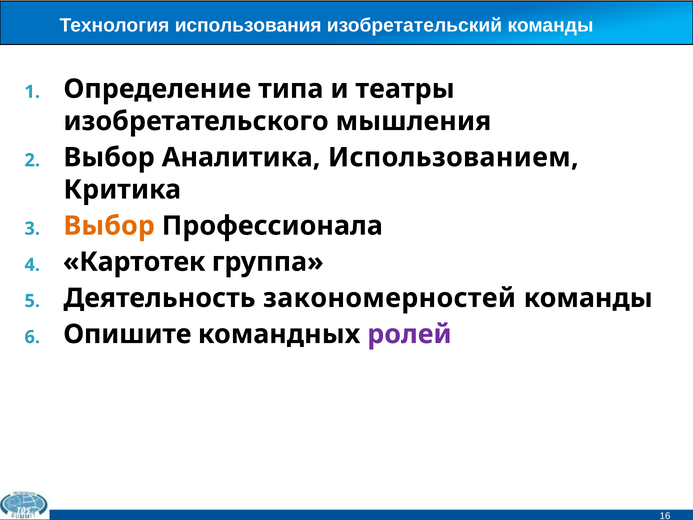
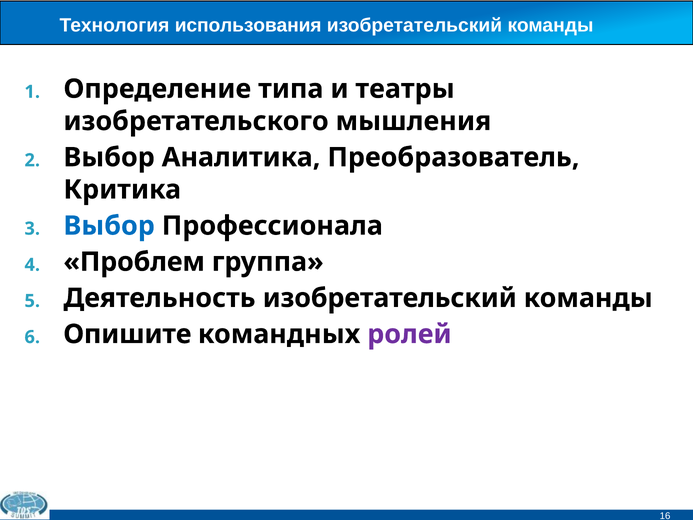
Использованием: Использованием -> Преобразователь (453, 157)
Выбор colour: orange -> blue (109, 226)
Картотек: Картотек -> Проблем (134, 262)
Деятельность закономерностей: закономерностей -> изобретательский (390, 298)
